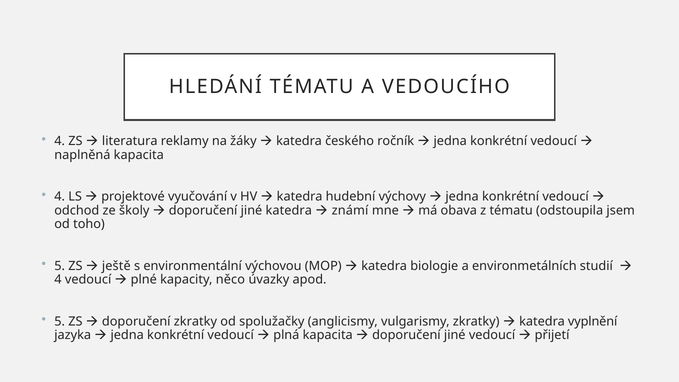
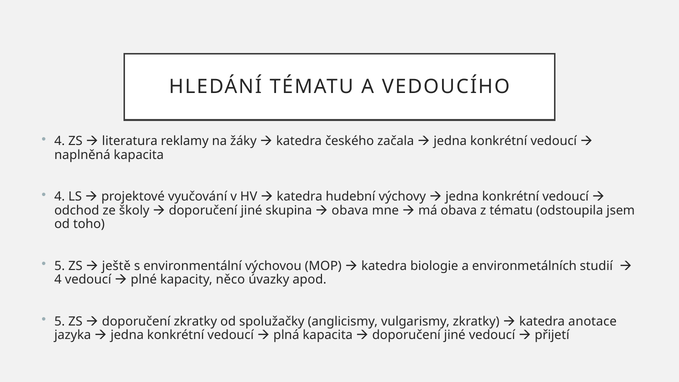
ročník: ročník -> začala (396, 141)
jiné katedra: katedra -> skupina (289, 210)
známí: známí -> obava (350, 210)
vyplnění: vyplnění -> anotace (593, 321)
